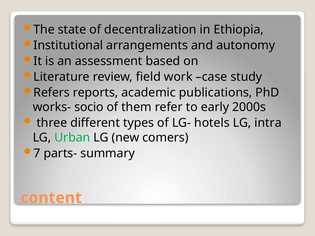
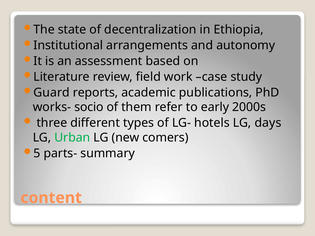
Refers: Refers -> Guard (52, 93)
intra: intra -> days (268, 123)
7: 7 -> 5 (37, 154)
